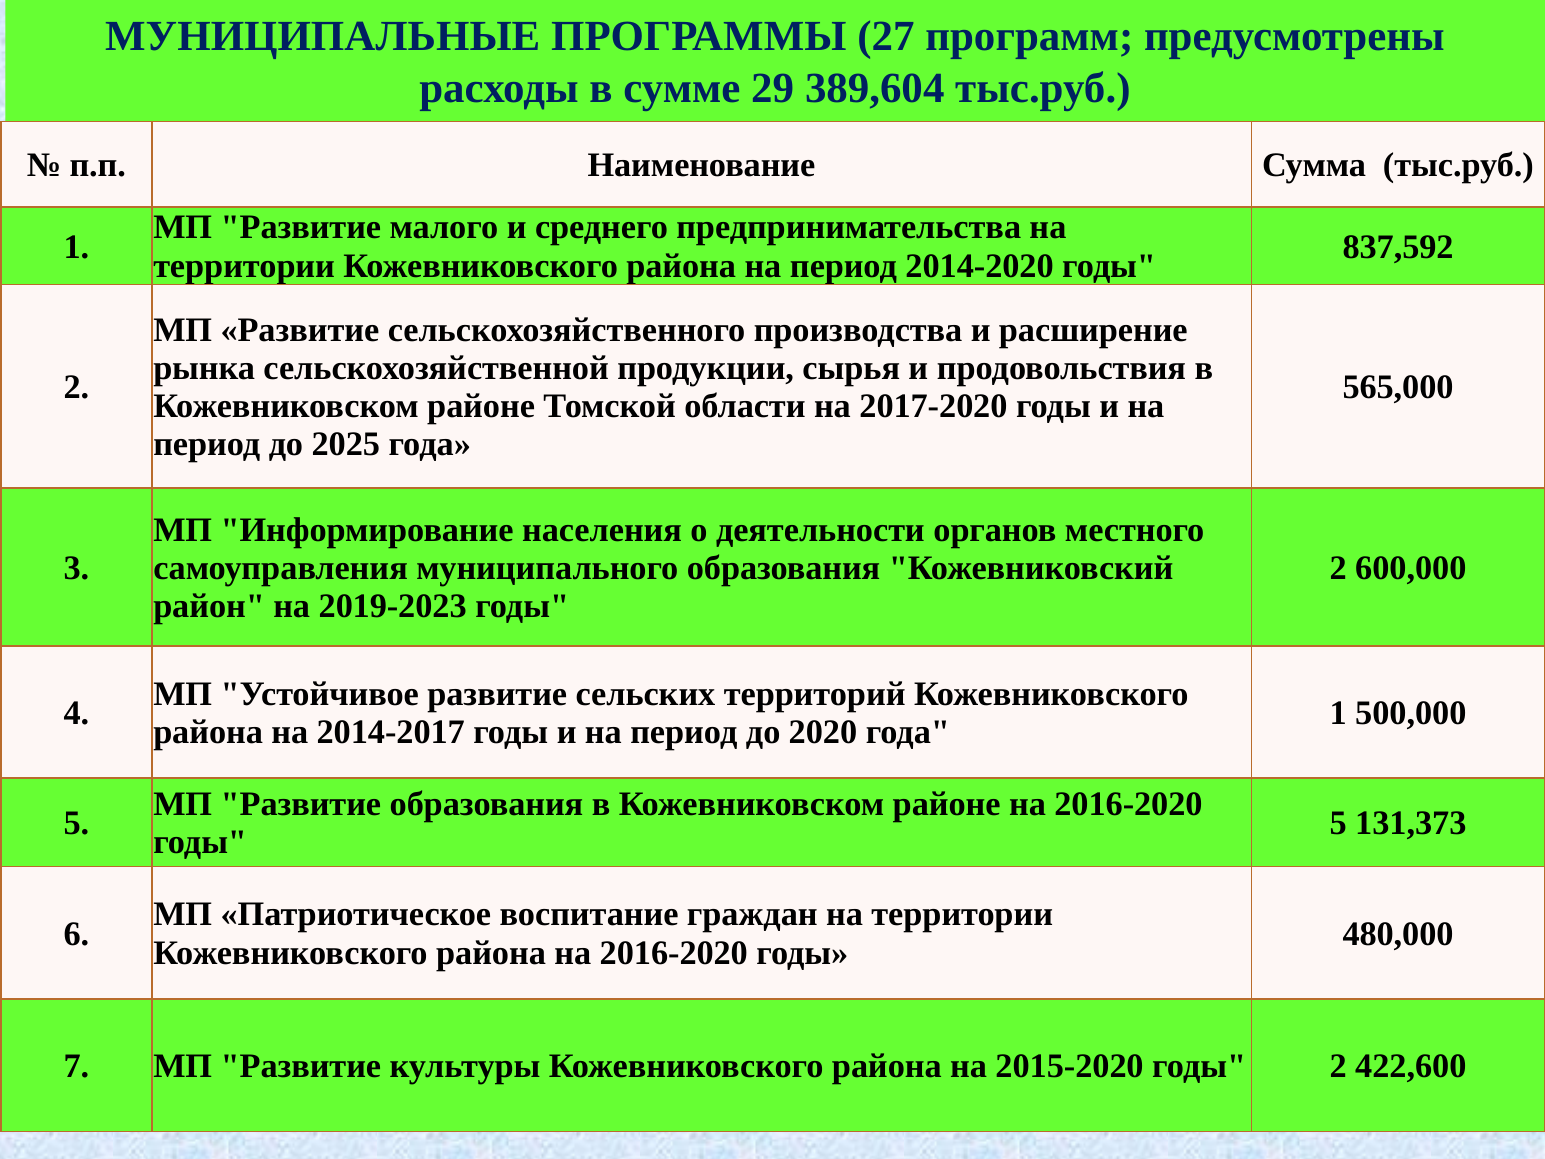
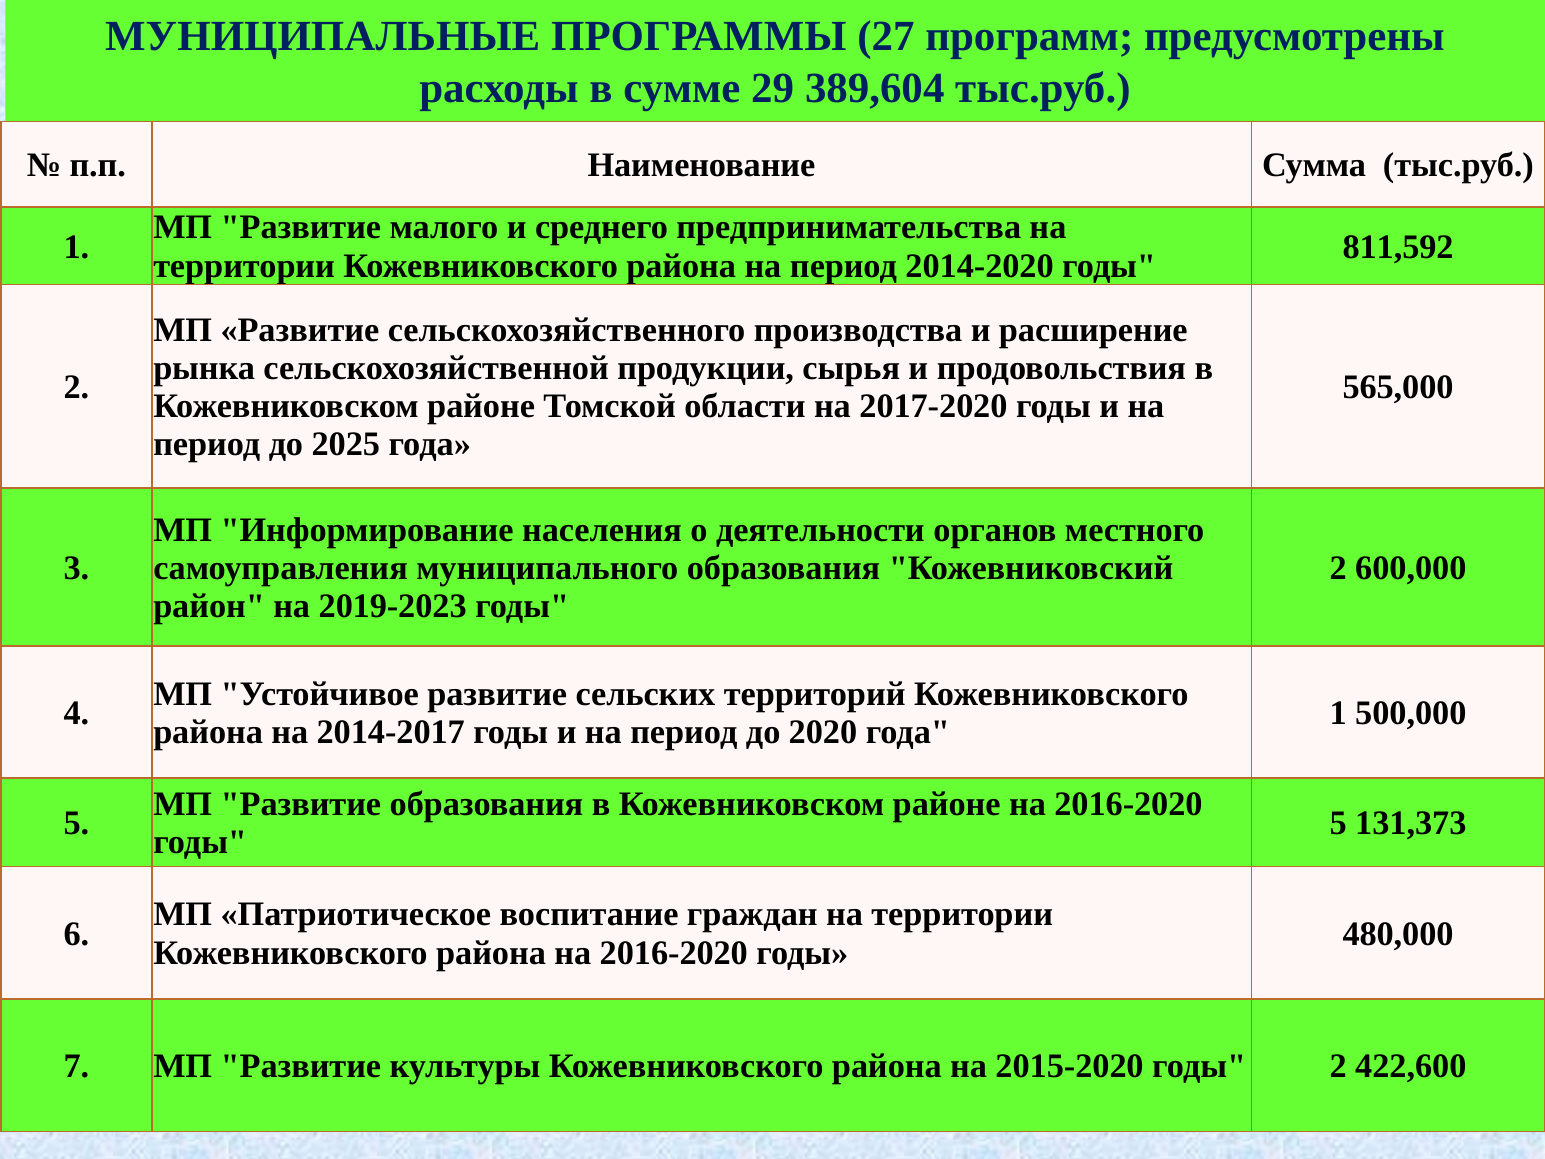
837,592: 837,592 -> 811,592 (1398, 247)
